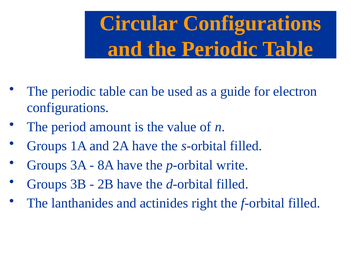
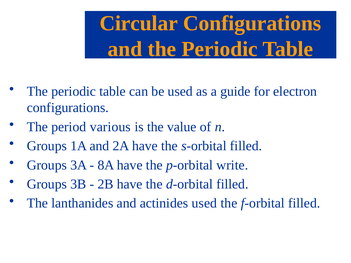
amount: amount -> various (110, 127)
actinides right: right -> used (204, 203)
